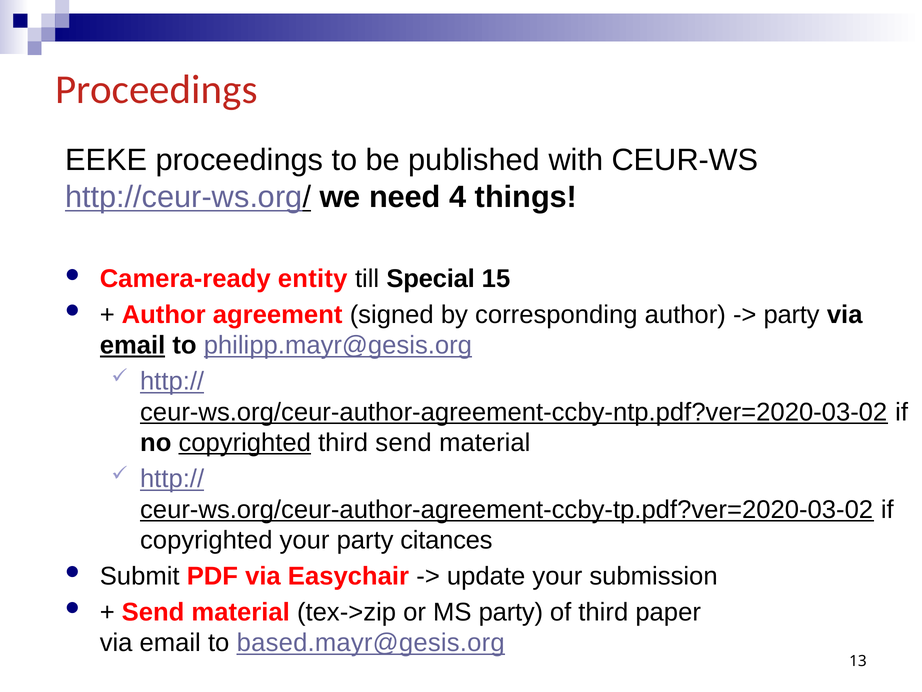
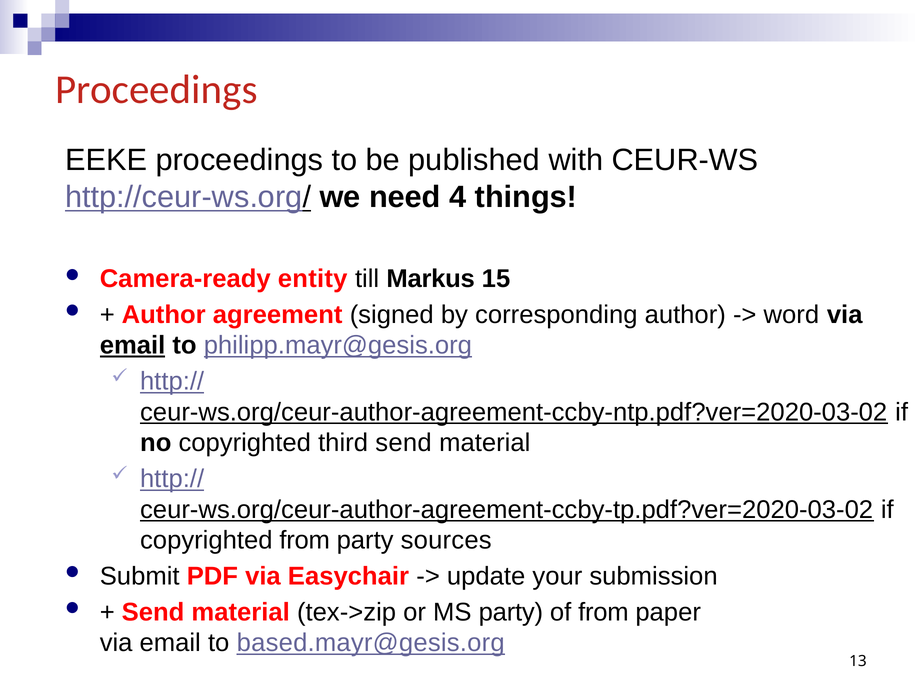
Special: Special -> Markus (431, 279)
party: party -> word (791, 314)
copyrighted underline: present -> none (245, 443)
copyrighted your: your -> from (305, 540)
citances: citances -> sources (446, 540)
of third: third -> from (603, 612)
